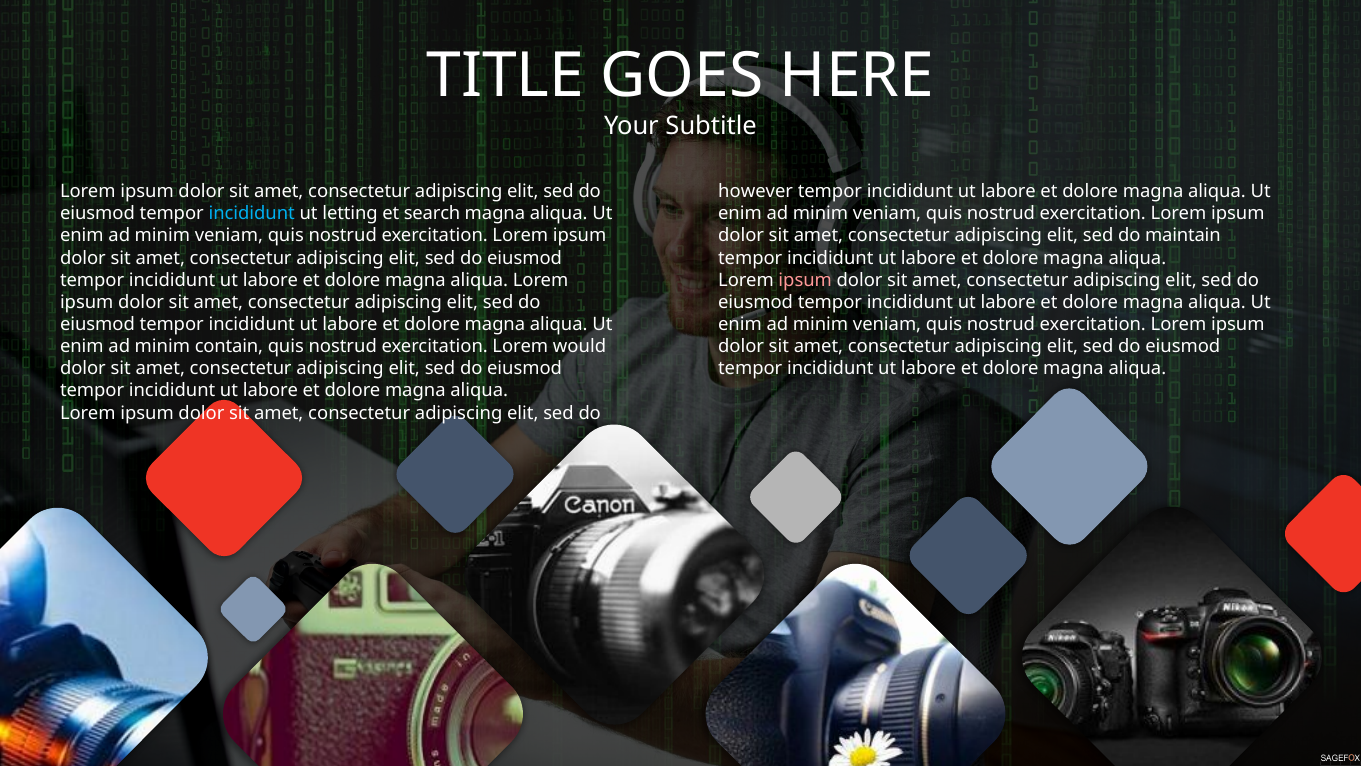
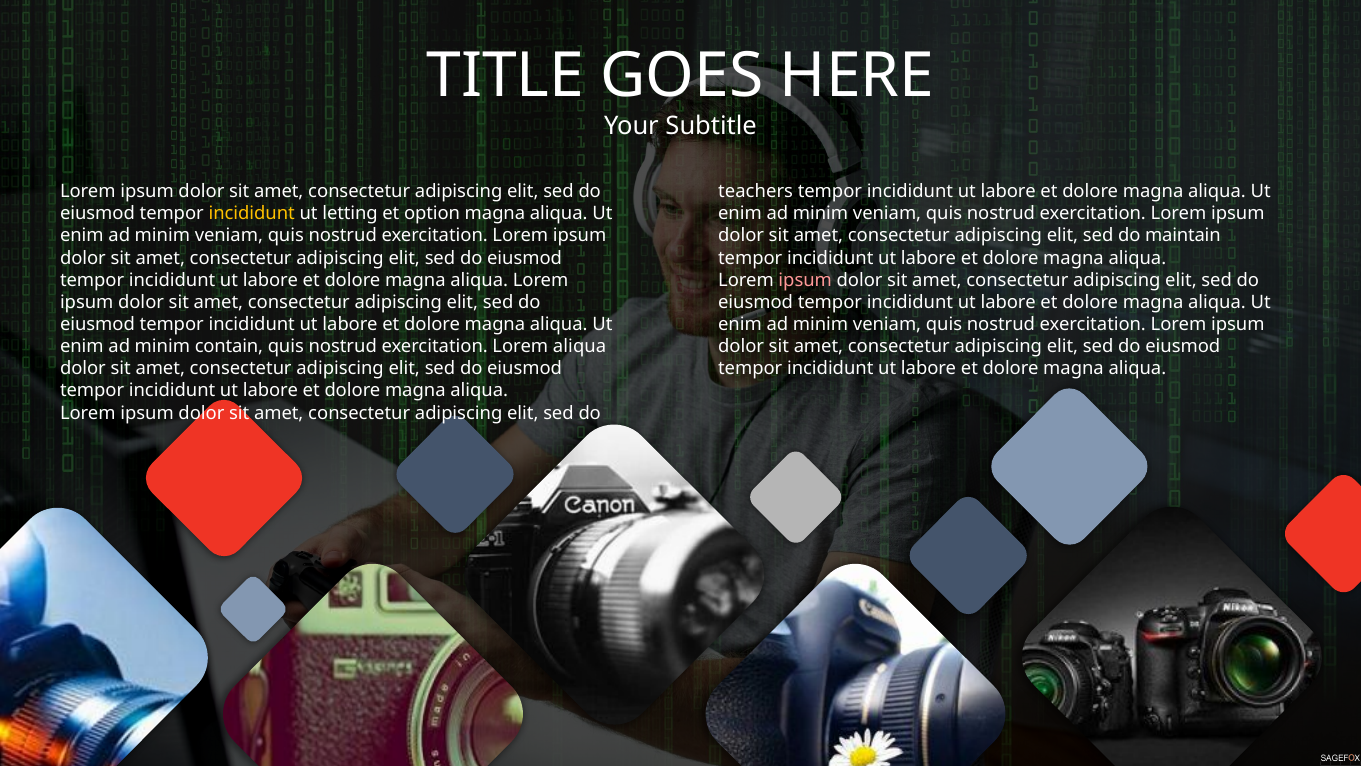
however: however -> teachers (756, 191)
incididunt colour: light blue -> yellow (252, 213)
search: search -> option (432, 213)
Lorem would: would -> aliqua (580, 346)
